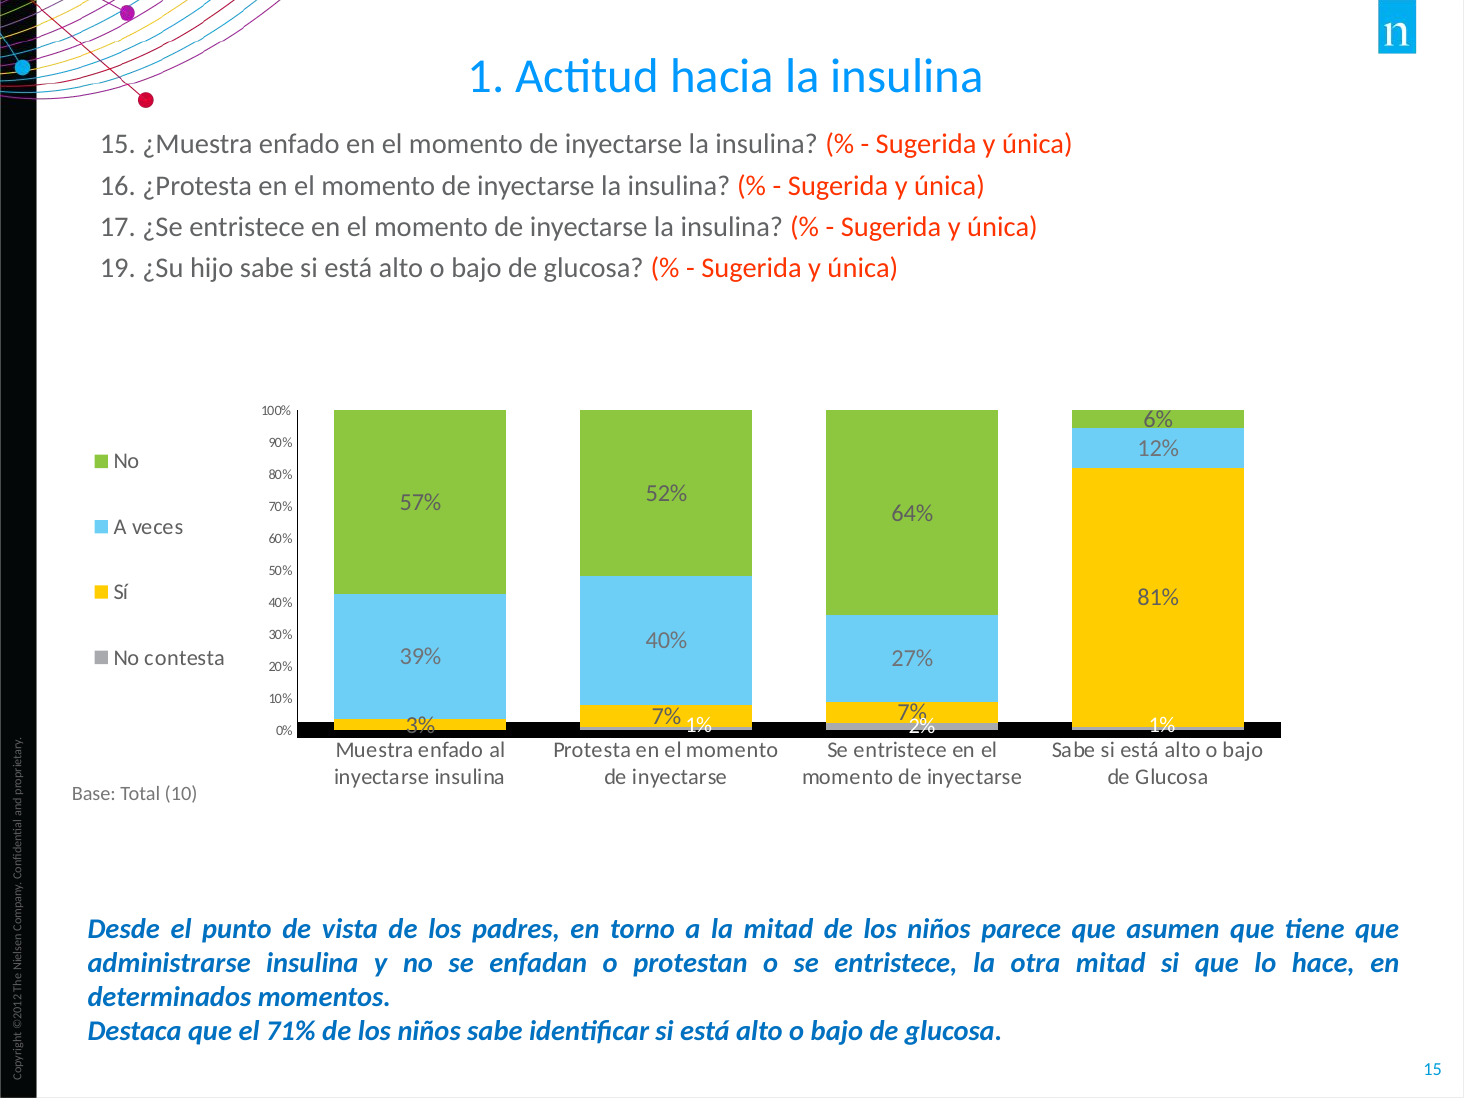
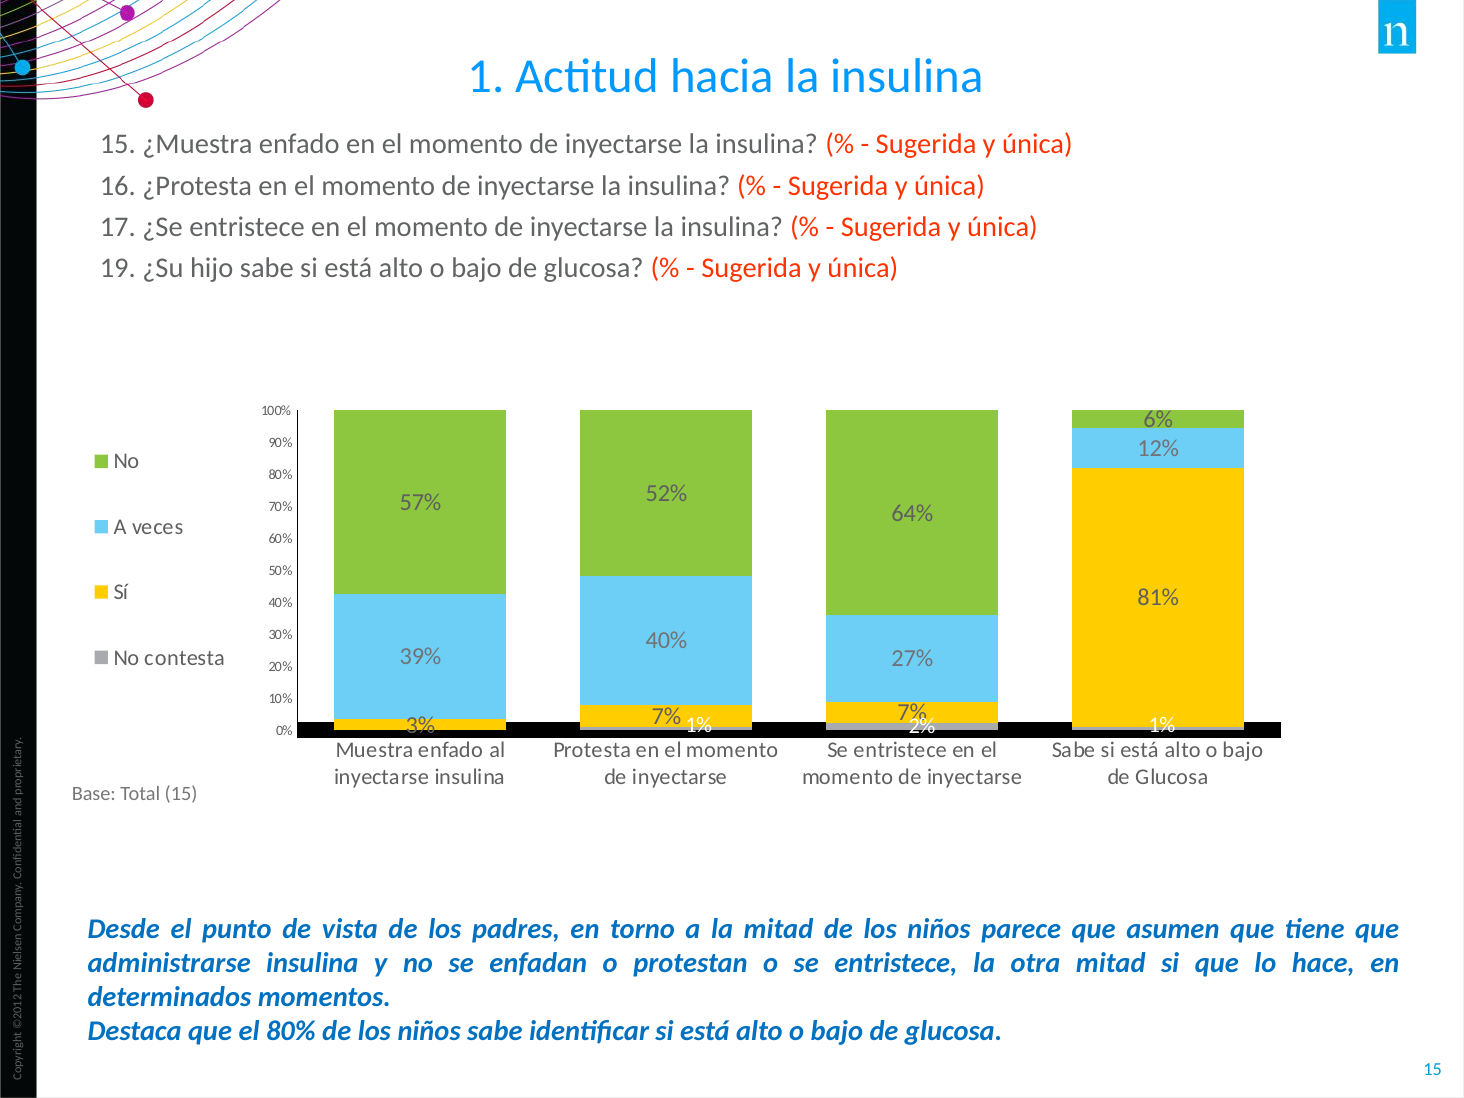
Total 10: 10 -> 15 (181, 794)
el 71%: 71% -> 80% (291, 1032)
